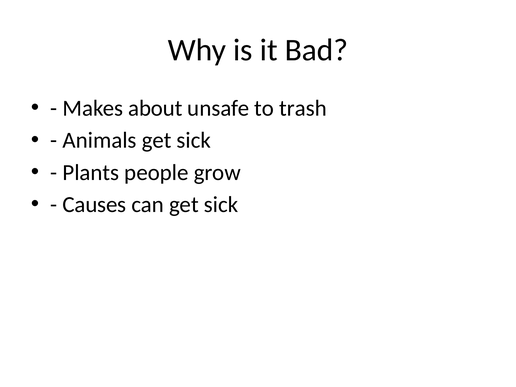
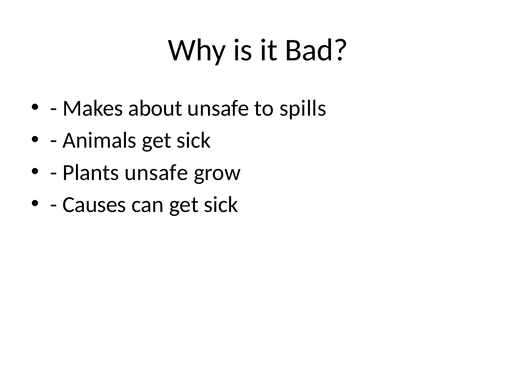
trash: trash -> spills (303, 108)
Plants people: people -> unsafe (156, 172)
